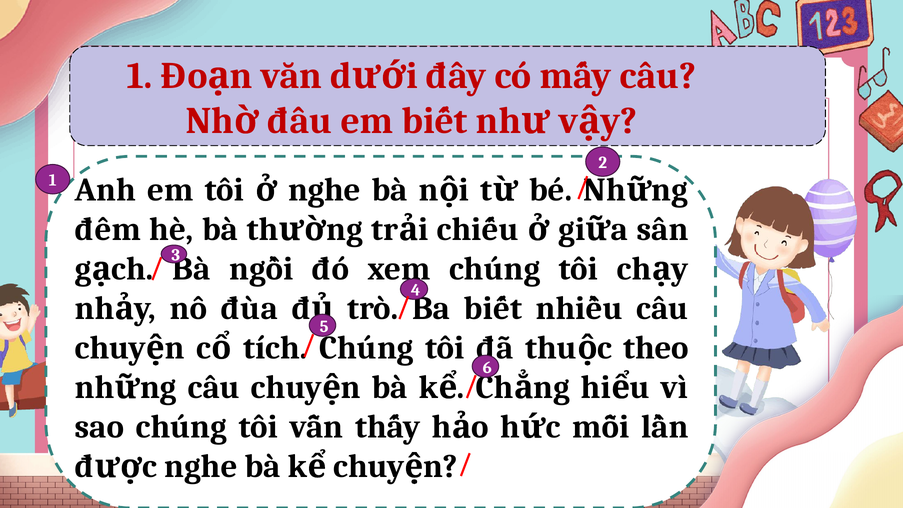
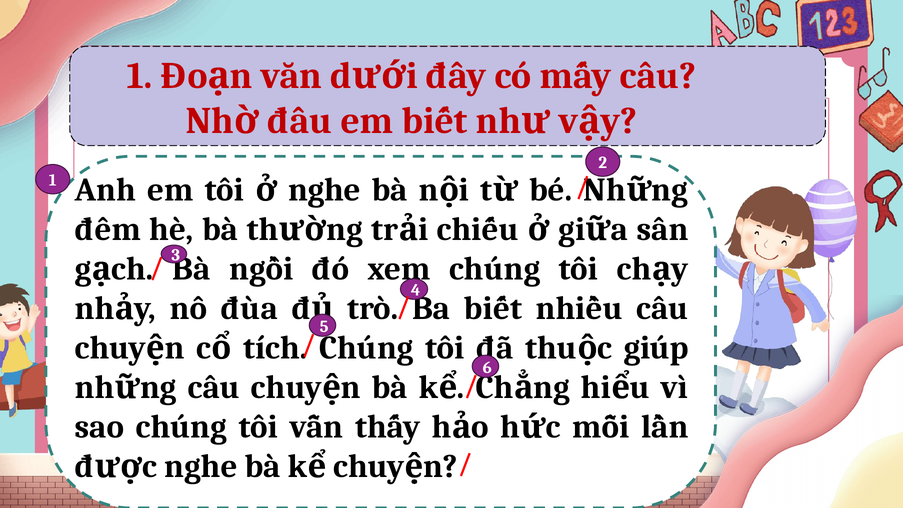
theo: theo -> giúp (656, 348)
